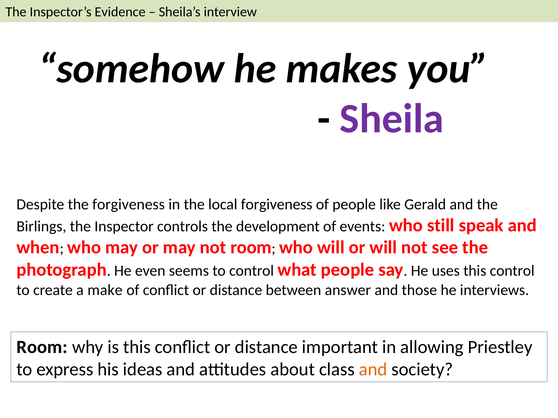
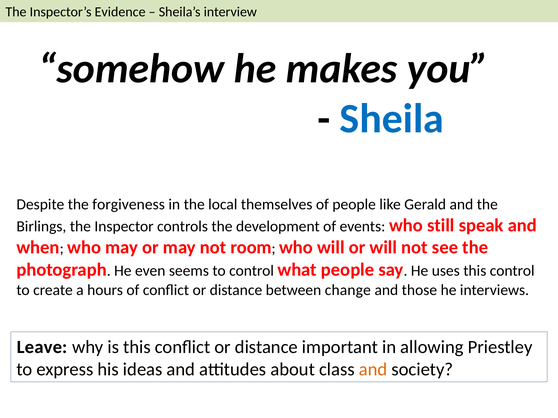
Sheila colour: purple -> blue (392, 119)
local forgiveness: forgiveness -> themselves (277, 205)
make: make -> hours (105, 290)
answer: answer -> change (348, 290)
Room: Room -> Leave (42, 347)
